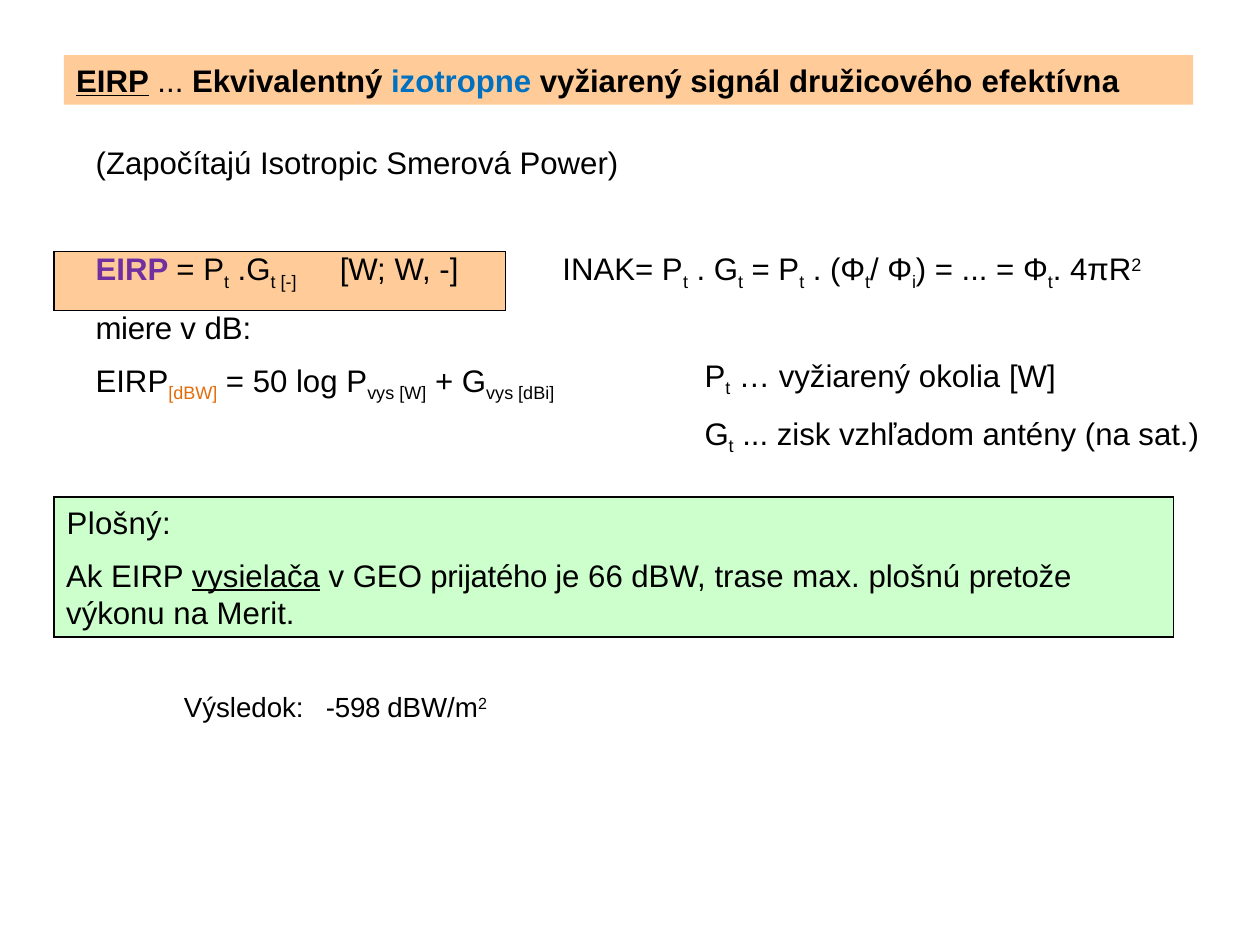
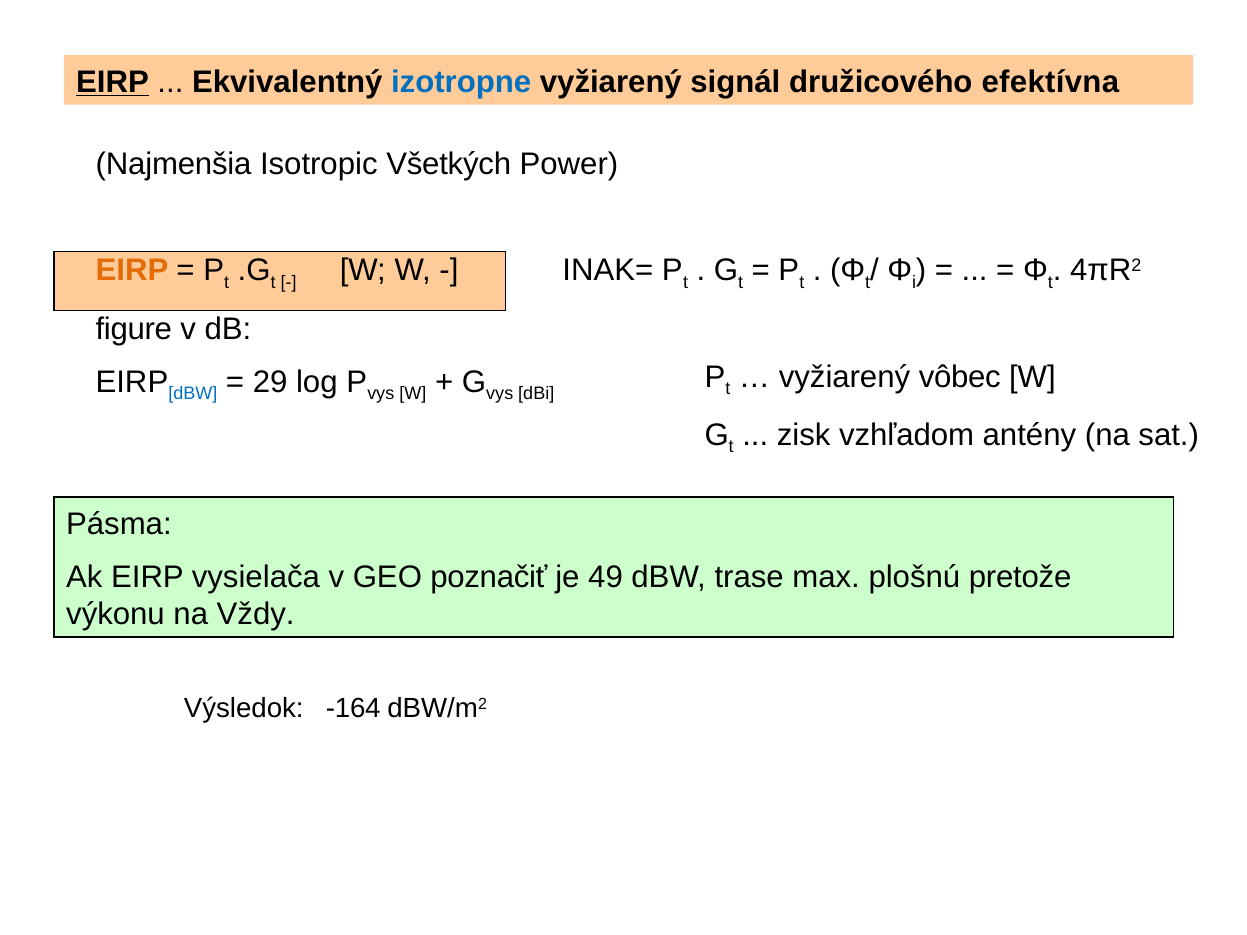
Započítajú: Započítajú -> Najmenšia (174, 165)
Smerová: Smerová -> Všetkých (449, 165)
EIRP colour: purple -> orange (132, 271)
miere: miere -> figure (134, 329)
okolia: okolia -> vôbec (960, 377)
dBW colour: orange -> blue (193, 394)
50: 50 -> 29 (270, 382)
Plošný: Plošný -> Pásma (119, 524)
vysielača underline: present -> none (256, 577)
prijatého: prijatého -> poznačiť (489, 577)
66: 66 -> 49 (605, 577)
Merit: Merit -> Vždy (256, 614)
-598: -598 -> -164 (353, 708)
